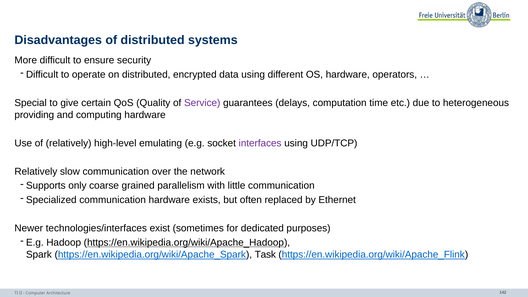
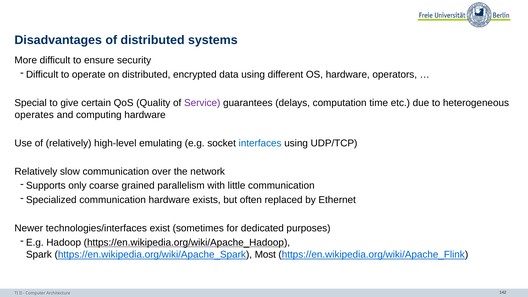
providing: providing -> operates (34, 115)
interfaces colour: purple -> blue (260, 143)
Task: Task -> Most (265, 255)
